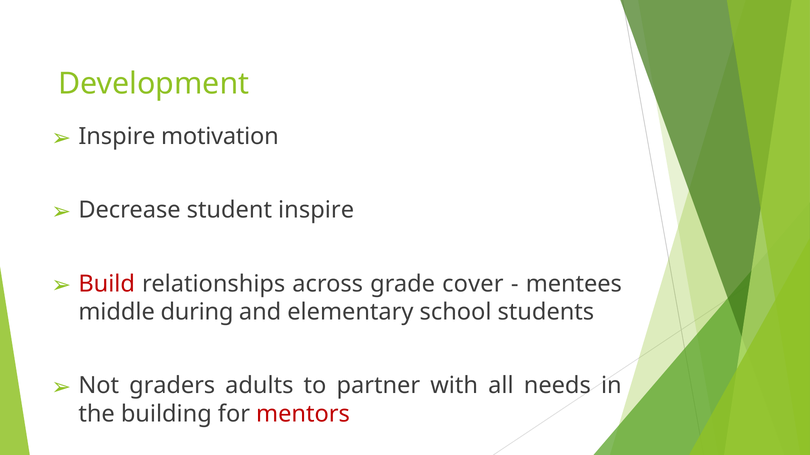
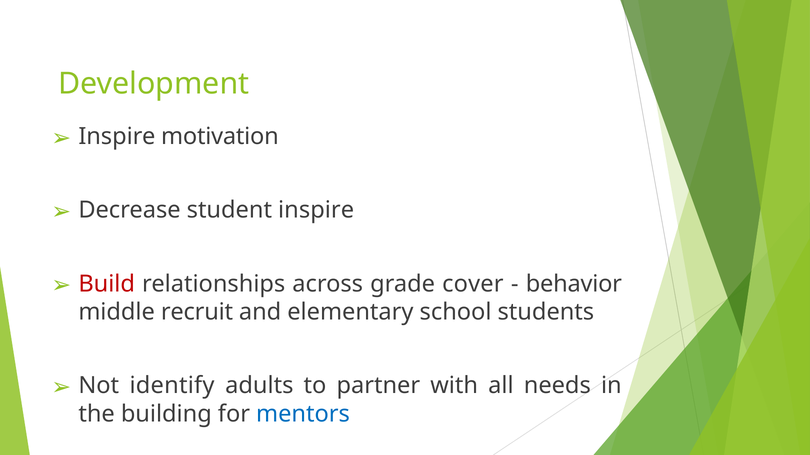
mentees: mentees -> behavior (574, 284)
during: during -> recruit (197, 312)
graders: graders -> identify (172, 386)
mentors colour: red -> blue (303, 414)
